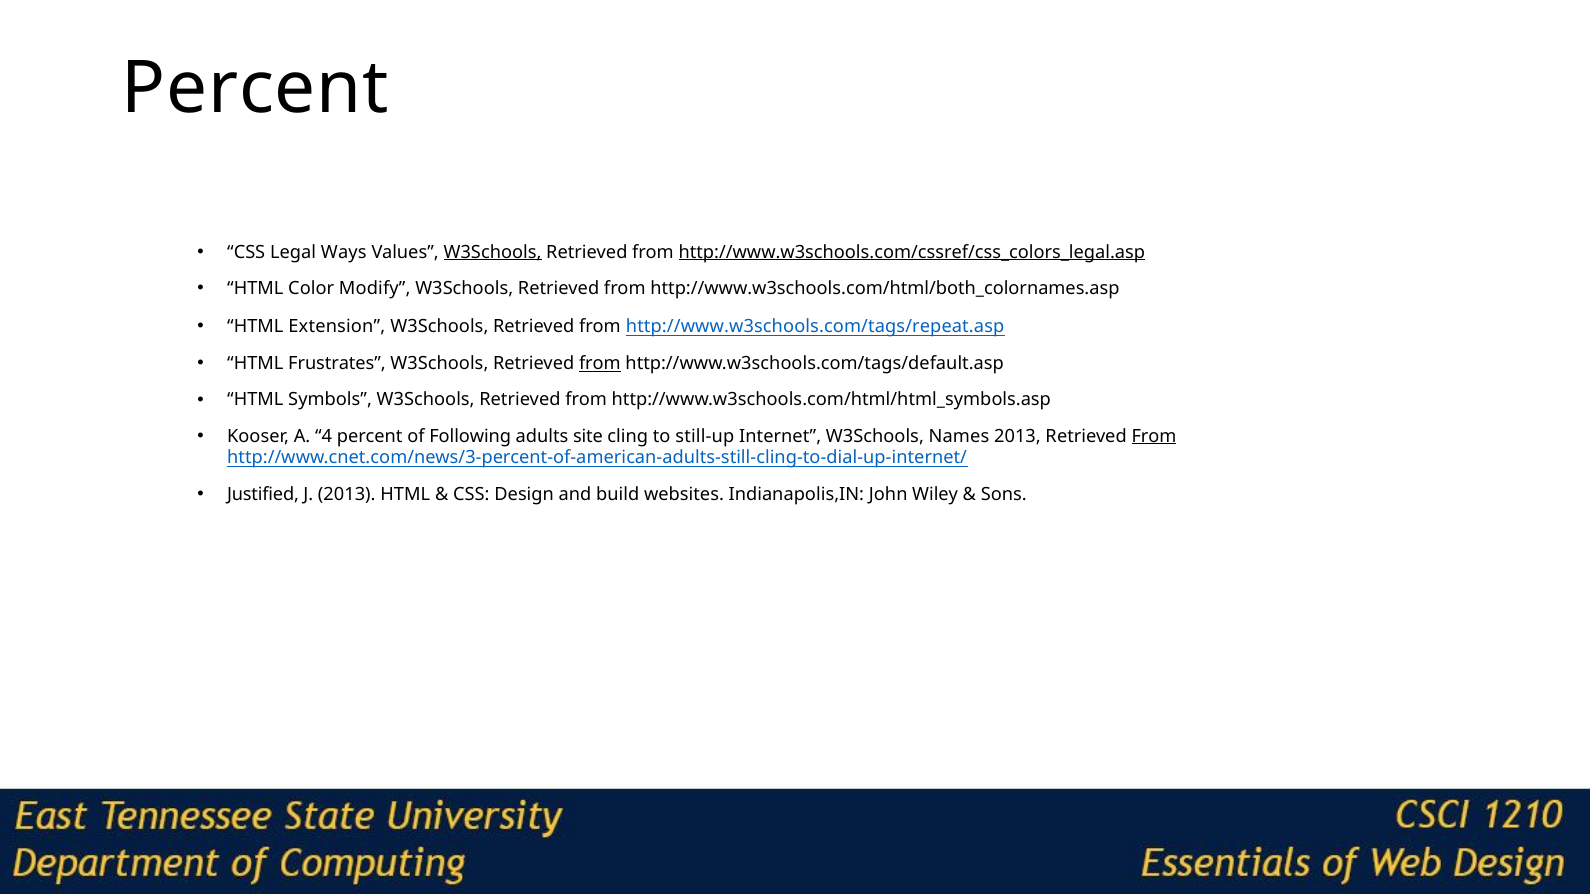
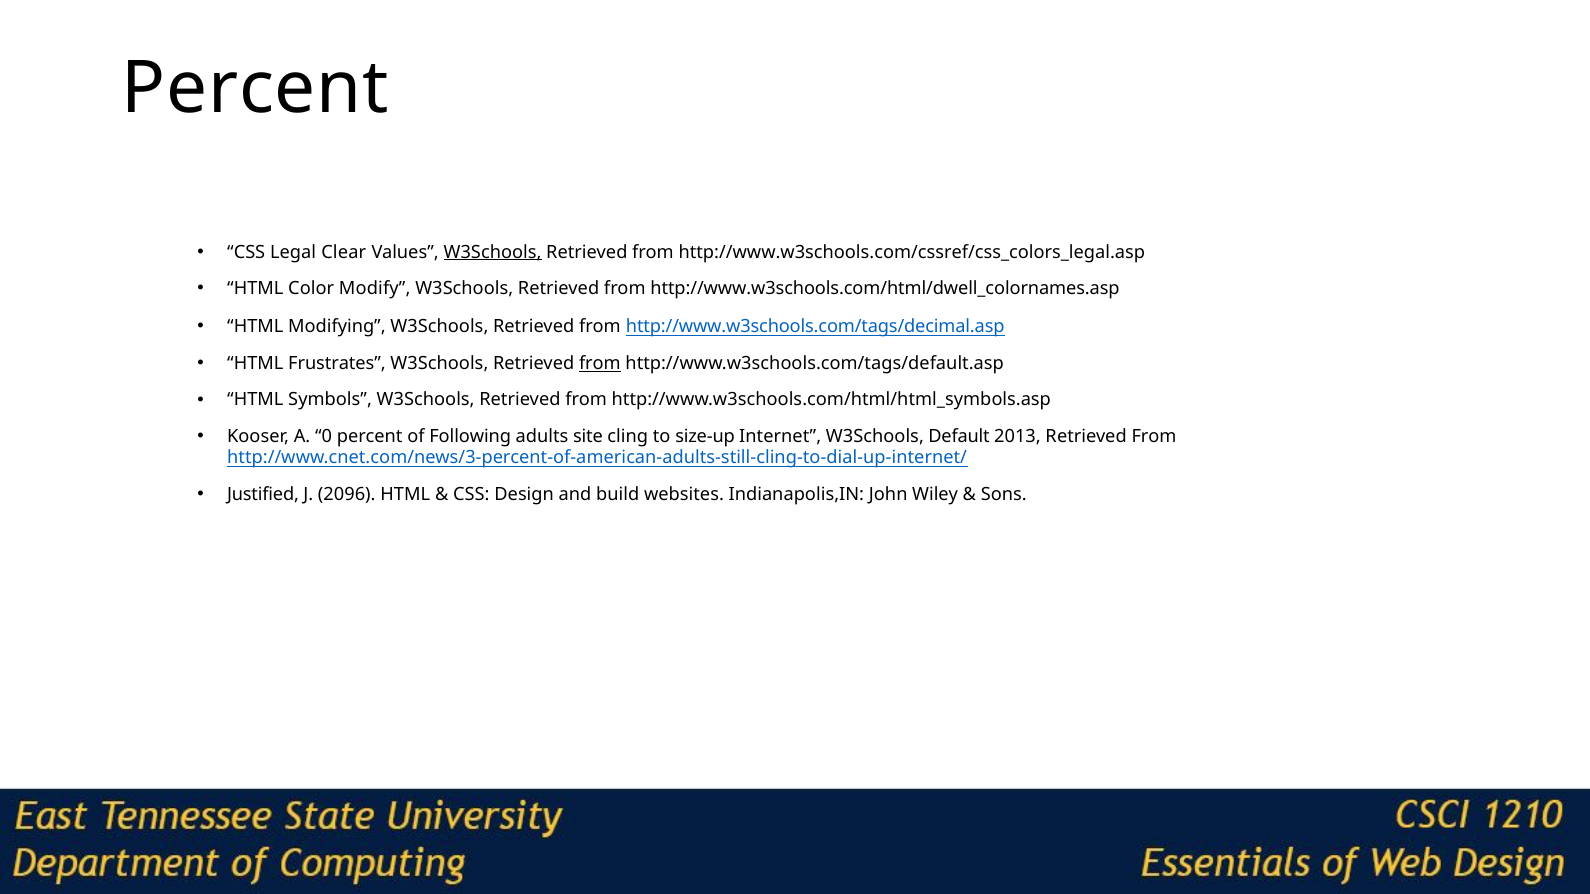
Ways: Ways -> Clear (344, 252)
http://www.w3schools.com/cssref/css_colors_legal.asp underline: present -> none (912, 252)
http://www.w3schools.com/html/both_colornames.asp: http://www.w3schools.com/html/both_colornames.asp -> http://www.w3schools.com/html/dwell_colornames.asp (885, 288)
Extension: Extension -> Modifying (337, 327)
http://www.w3schools.com/tags/repeat.asp: http://www.w3schools.com/tags/repeat.asp -> http://www.w3schools.com/tags/decimal.asp (815, 327)
4: 4 -> 0 (324, 436)
still-up: still-up -> size-up (705, 436)
Names: Names -> Default (959, 436)
From underline: present -> none (1154, 436)
J 2013: 2013 -> 2096 (347, 495)
